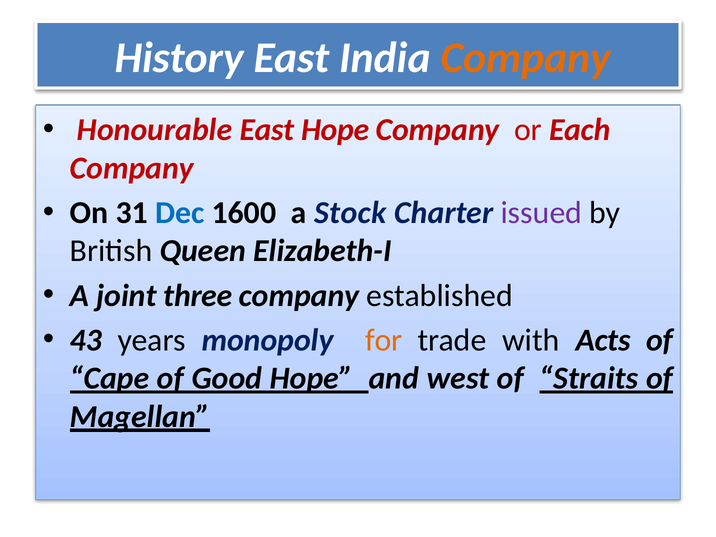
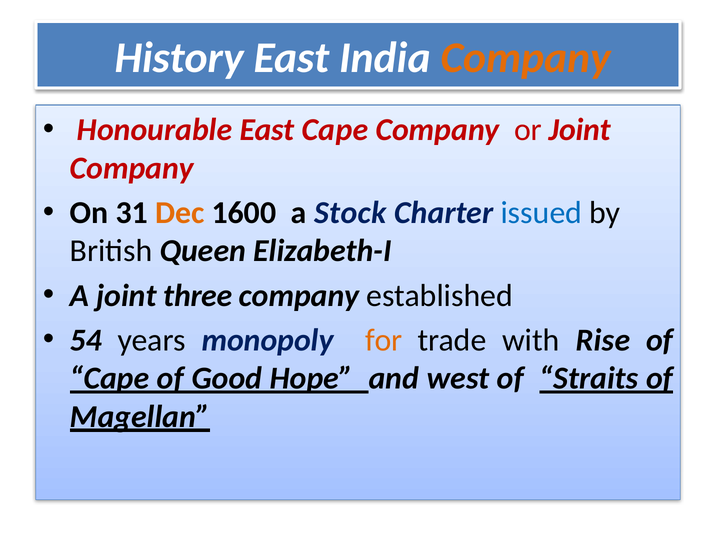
East Hope: Hope -> Cape (335, 130)
or Each: Each -> Joint (580, 130)
Dec colour: blue -> orange (180, 213)
issued colour: purple -> blue (541, 213)
43: 43 -> 54 (86, 340)
Acts: Acts -> Rise (603, 340)
